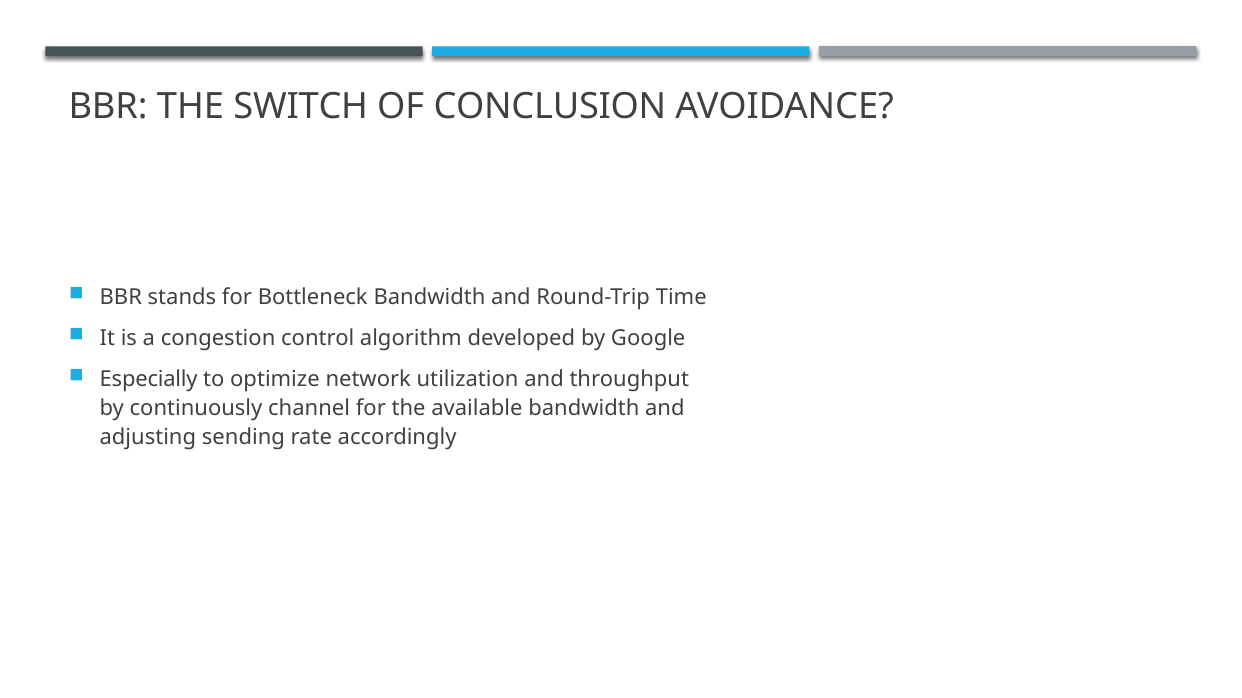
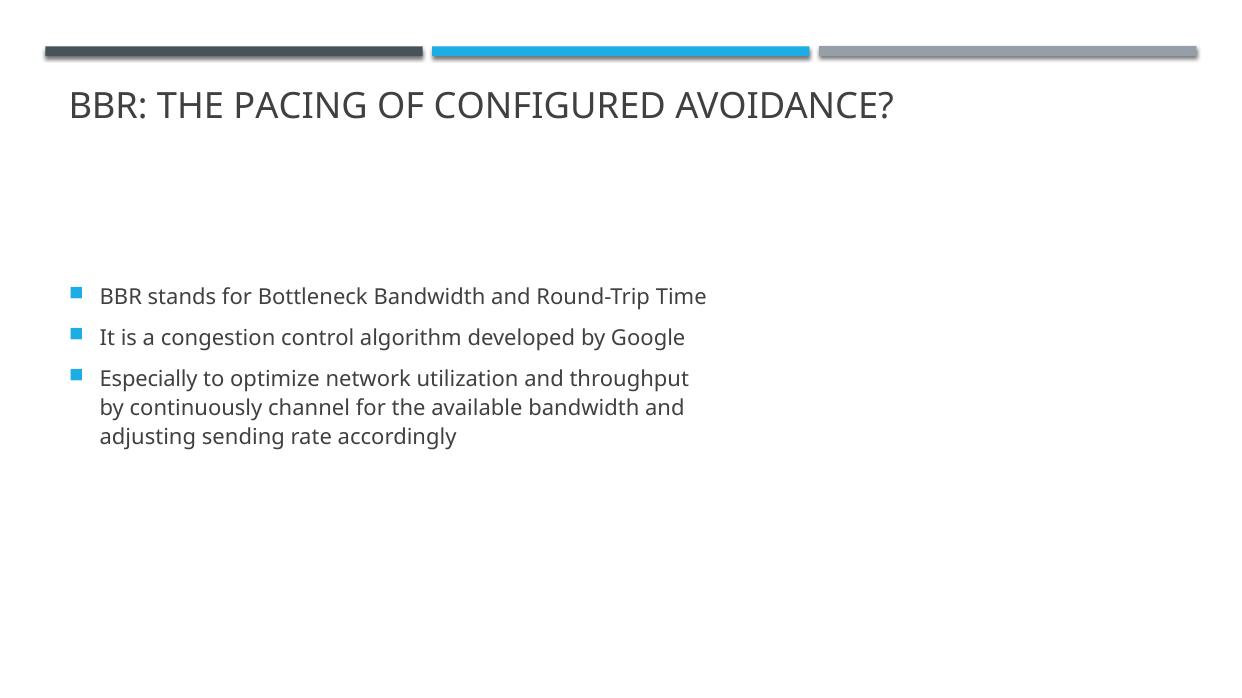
SWITCH: SWITCH -> PACING (301, 107)
CONCLUSION: CONCLUSION -> CONFIGURED (550, 107)
